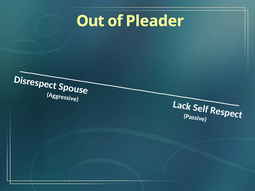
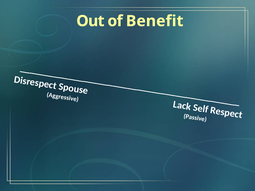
Pleader: Pleader -> Benefit (155, 21)
